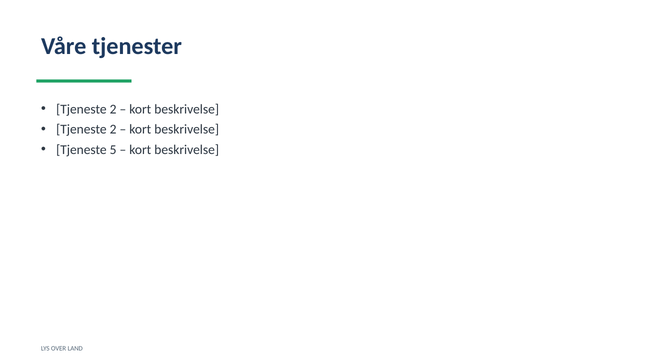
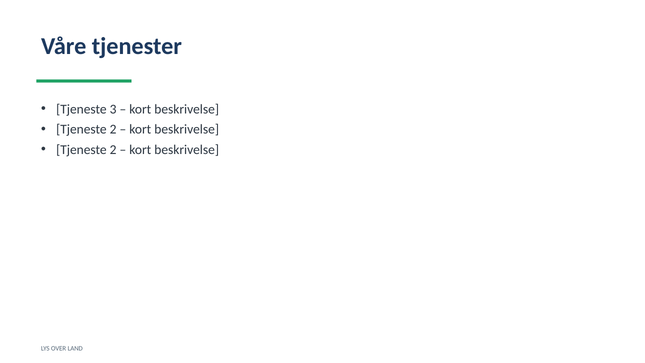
2: 2 -> 3 (113, 109)
5: 5 -> 2 (113, 150)
